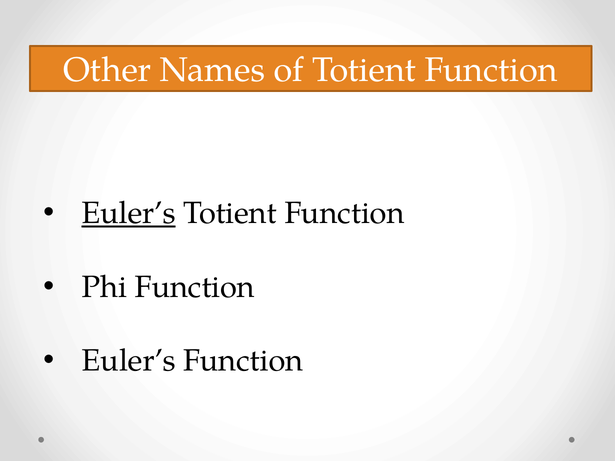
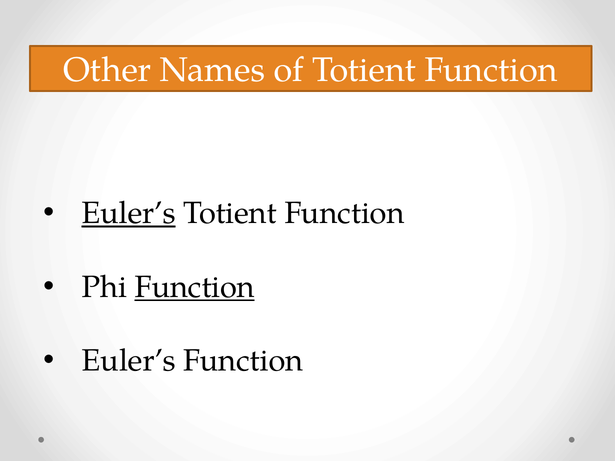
Function underline: none -> present (195, 287)
